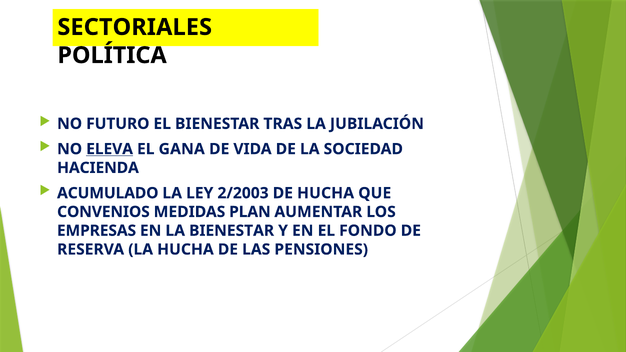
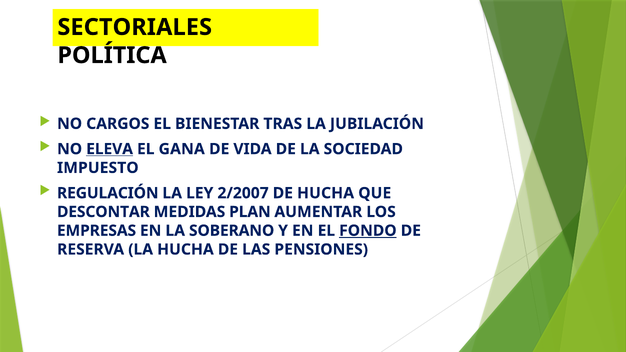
FUTURO: FUTURO -> CARGOS (118, 124)
HACIENDA: HACIENDA -> IMPUESTO (98, 168)
ACUMULADO: ACUMULADO -> REGULACIÓN (108, 193)
2/2003: 2/2003 -> 2/2007 (243, 193)
CONVENIOS: CONVENIOS -> DESCONTAR (103, 212)
LA BIENESTAR: BIENESTAR -> SOBERANO (232, 231)
FONDO underline: none -> present (368, 231)
